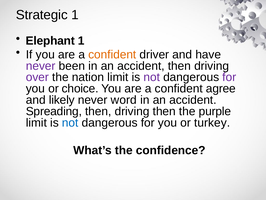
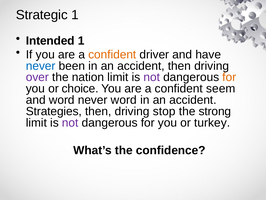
Elephant: Elephant -> Intended (50, 41)
never colour: purple -> blue (41, 66)
for colour: purple -> orange (229, 77)
agree: agree -> seem (221, 88)
and likely: likely -> word (62, 100)
Spreading: Spreading -> Strategies (54, 111)
driving then: then -> stop (164, 111)
purple: purple -> strong (215, 111)
not colour: blue -> purple (70, 122)
